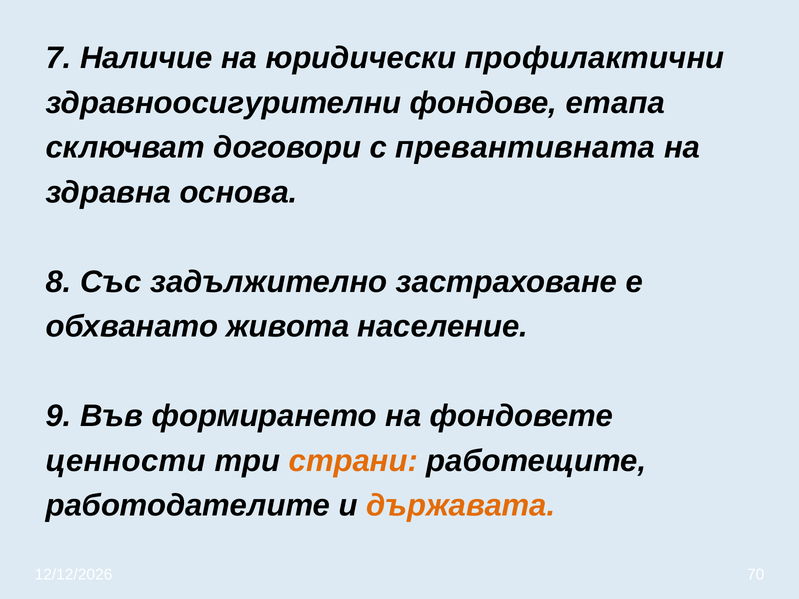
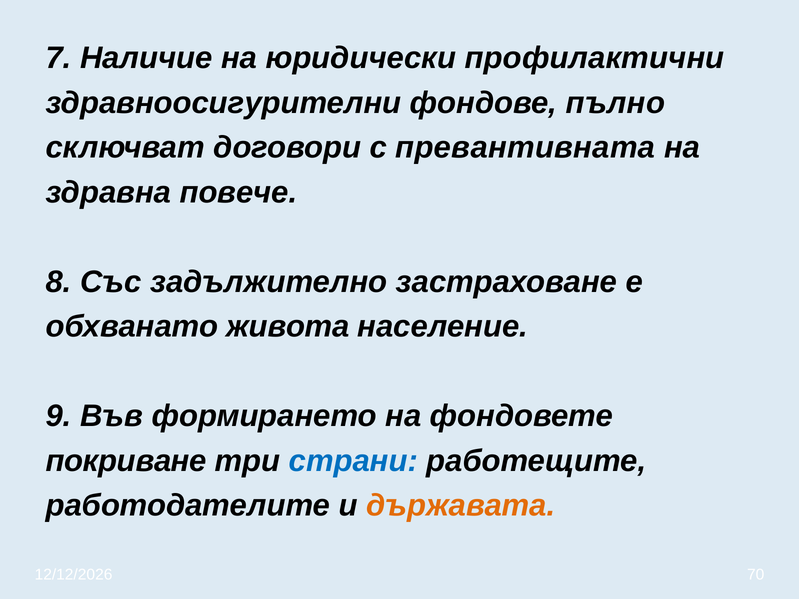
етапа: етапа -> пълно (615, 103)
основа: основа -> повече (238, 193)
ценности: ценности -> покриване (126, 461)
страни colour: orange -> blue (353, 461)
